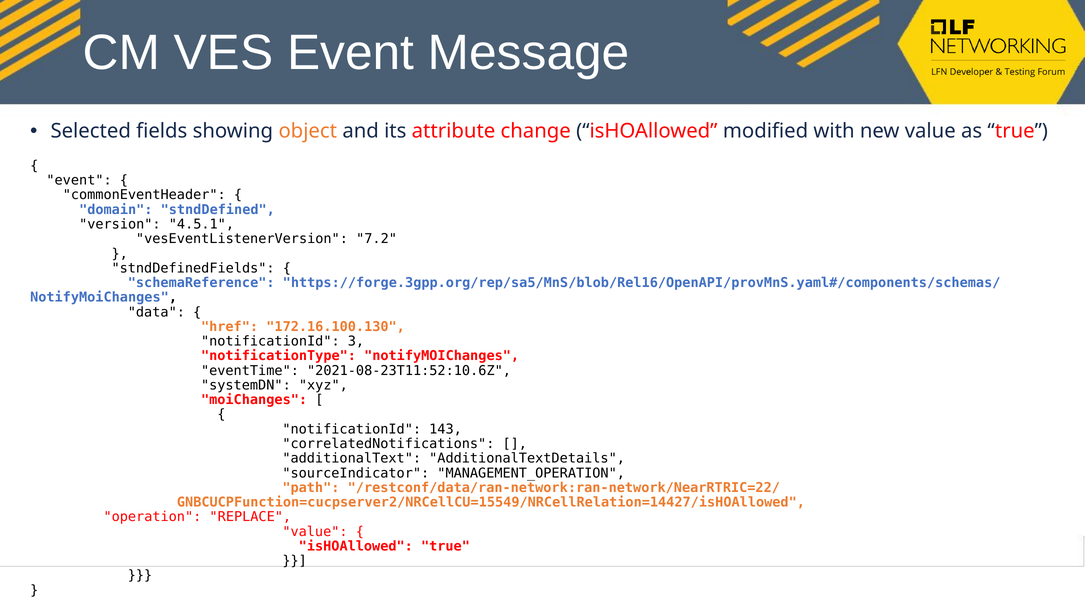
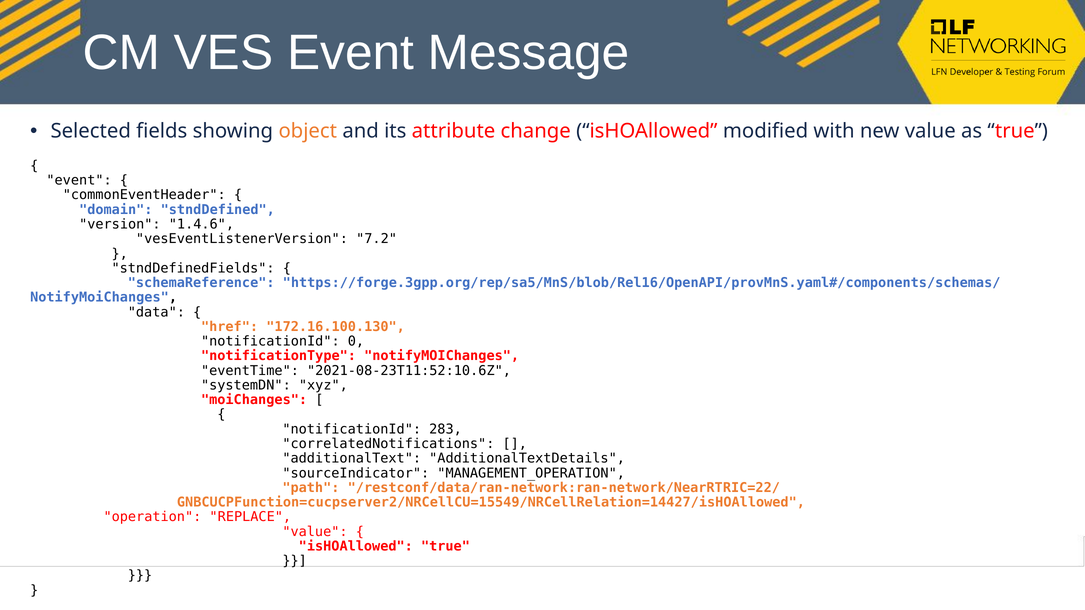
4.5.1: 4.5.1 -> 1.4.6 (201, 224)
3: 3 -> 0 (356, 342)
143: 143 -> 283 (446, 429)
